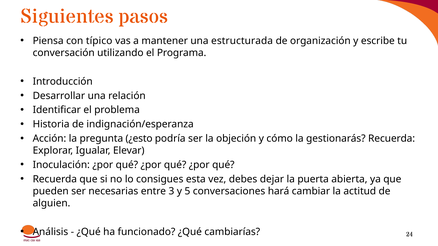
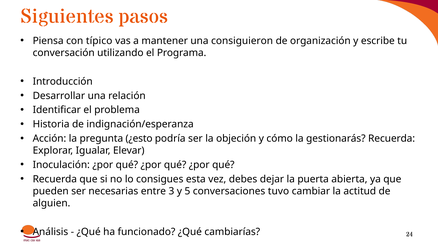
estructurada: estructurada -> consiguieron (242, 41)
hará: hará -> tuvo (279, 191)
